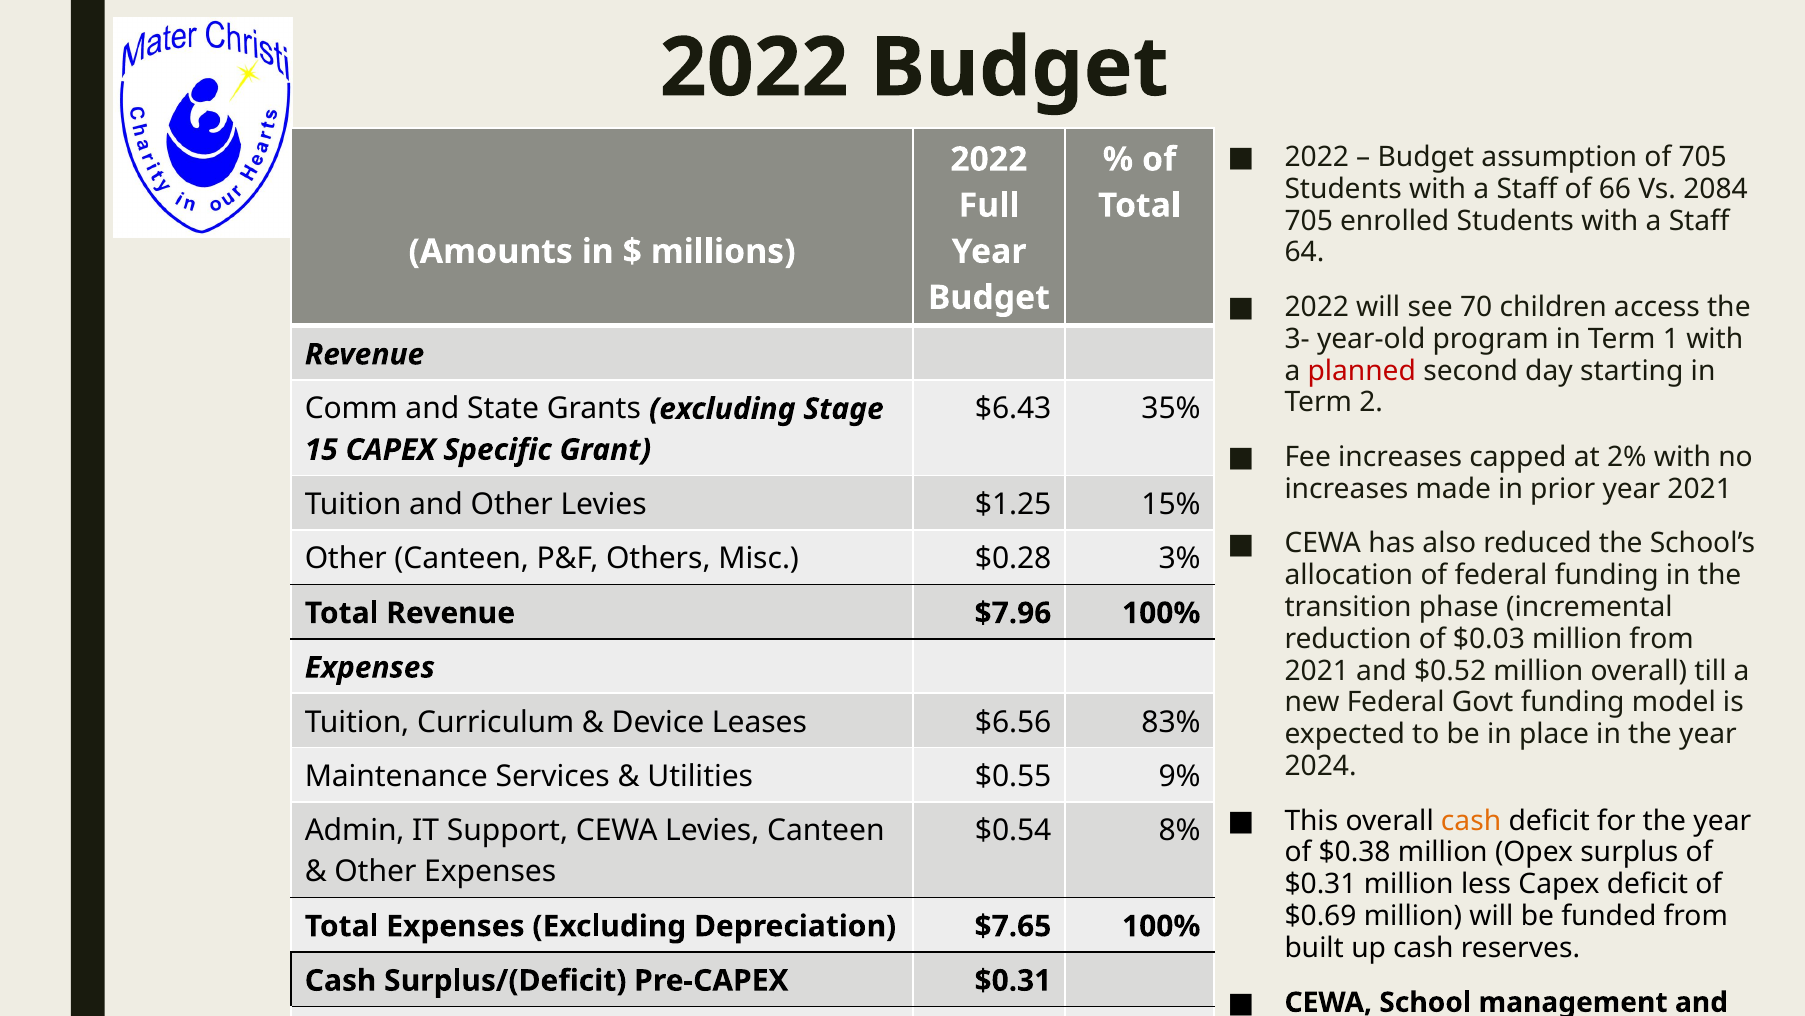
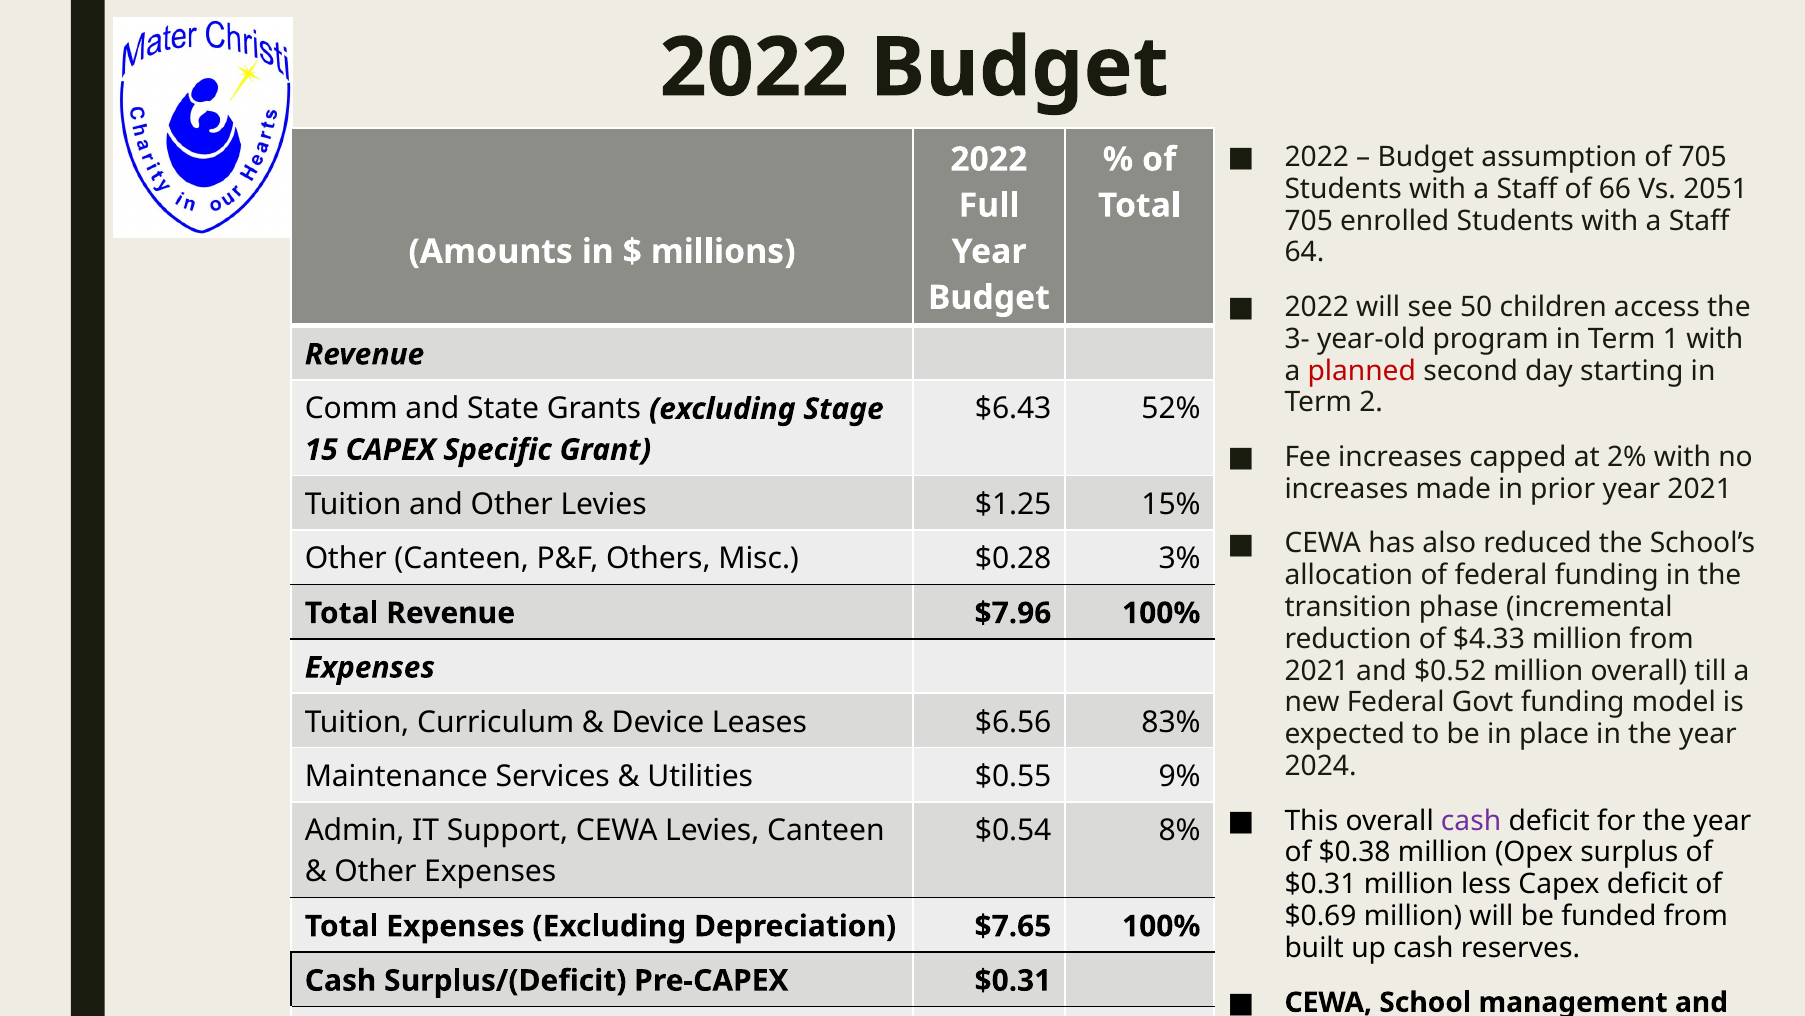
2084: 2084 -> 2051 (1716, 189)
70: 70 -> 50 (1476, 307)
35%: 35% -> 52% (1171, 409)
$0.03: $0.03 -> $4.33 (1489, 638)
cash colour: orange -> purple (1471, 820)
